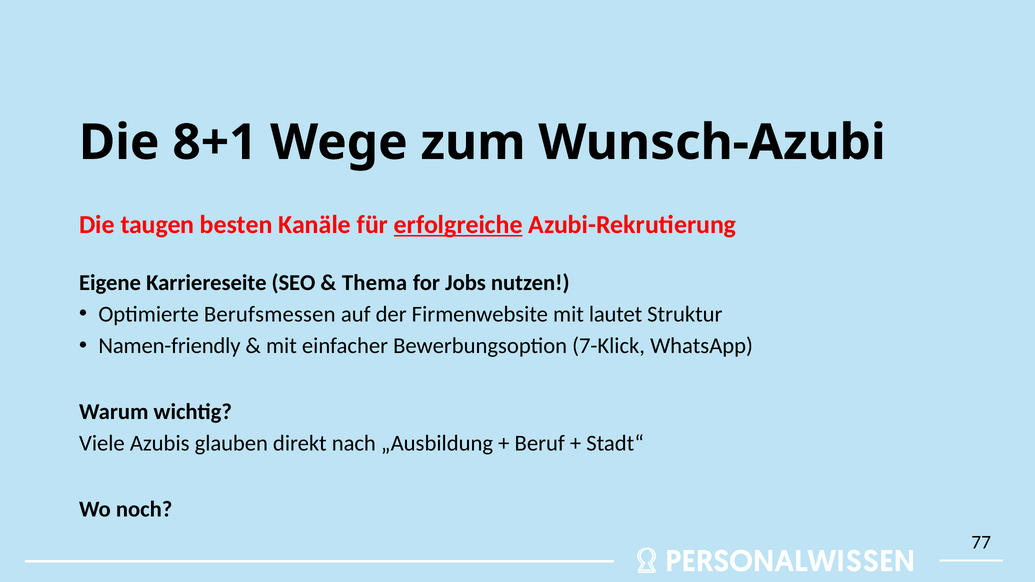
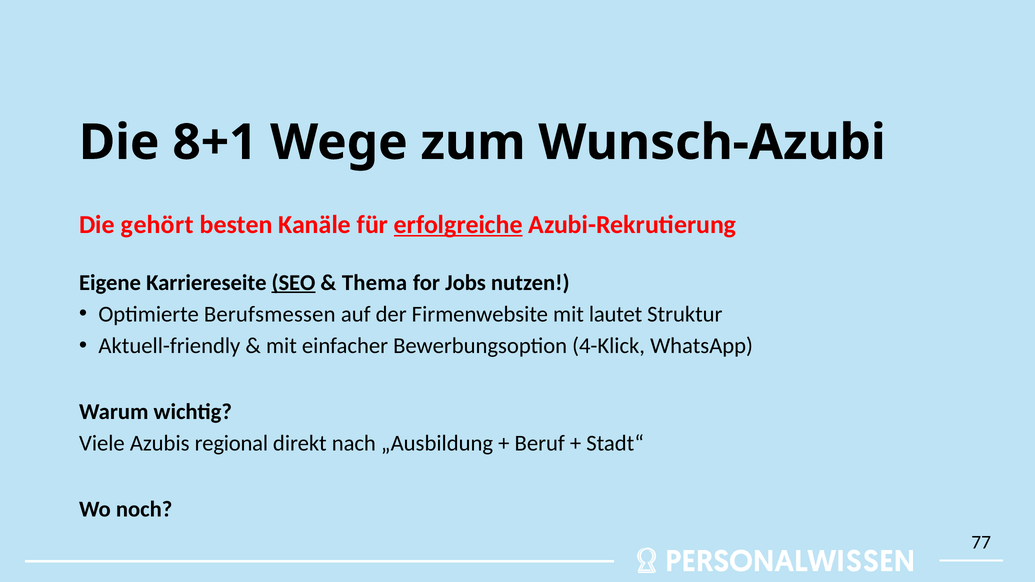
taugen: taugen -> gehört (157, 225)
SEO underline: none -> present (293, 283)
Namen-friendly: Namen-friendly -> Aktuell-friendly (169, 346)
7-Klick: 7-Klick -> 4-Klick (609, 346)
glauben: glauben -> regional (231, 444)
